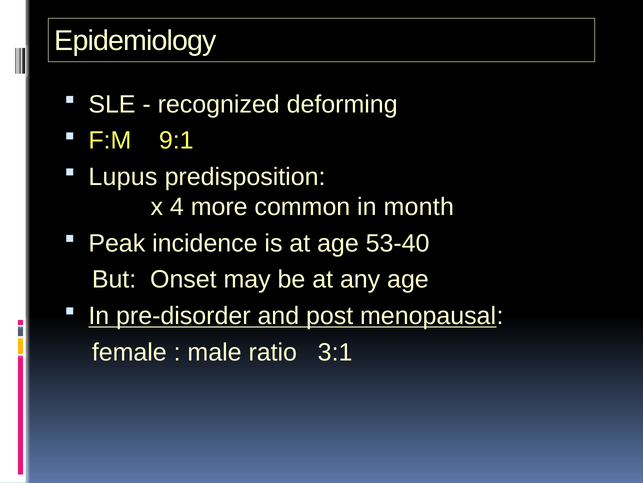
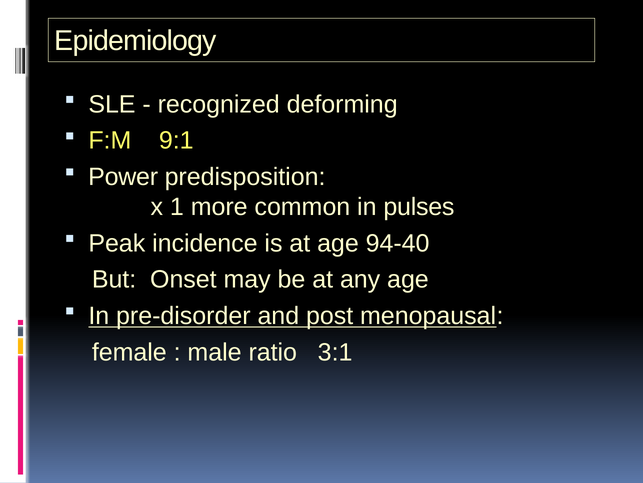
Lupus: Lupus -> Power (123, 177)
4: 4 -> 1 (177, 207)
month: month -> pulses (419, 207)
53-40: 53-40 -> 94-40 (398, 243)
